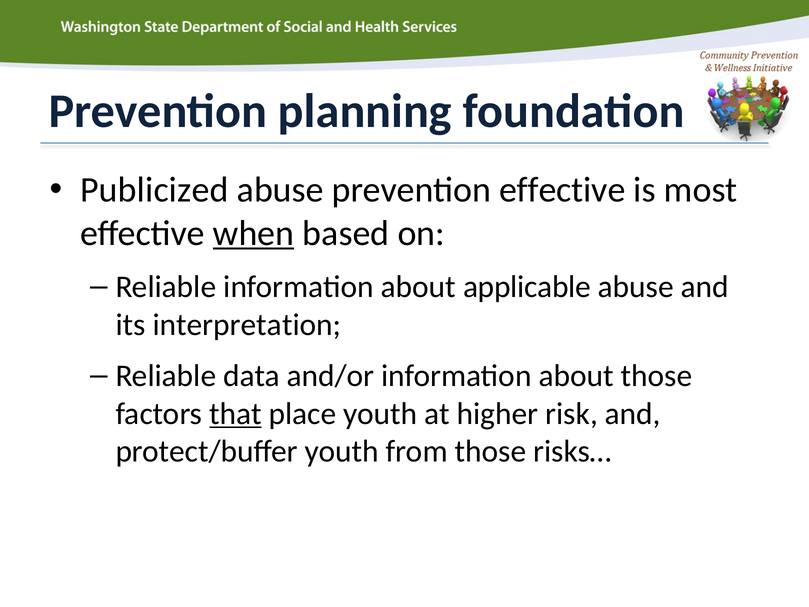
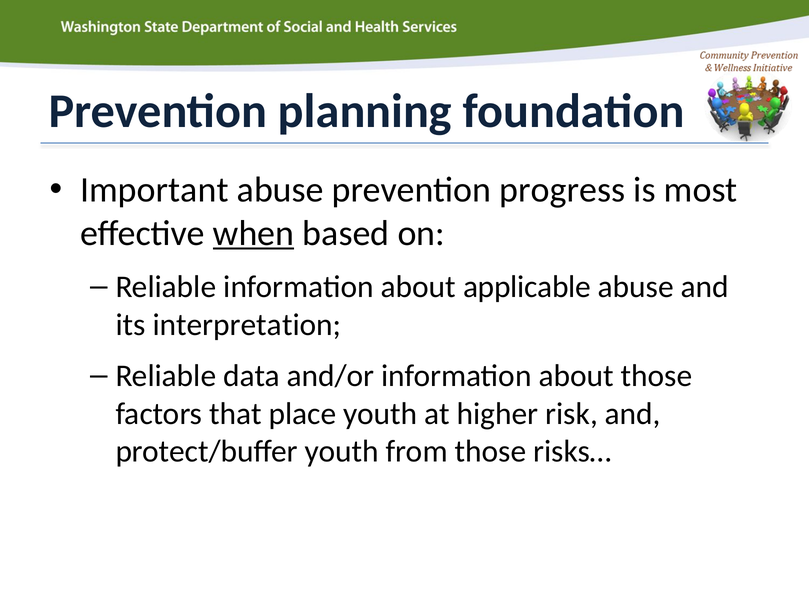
Publicized: Publicized -> Important (154, 190)
prevention effective: effective -> progress (562, 190)
that underline: present -> none (235, 414)
